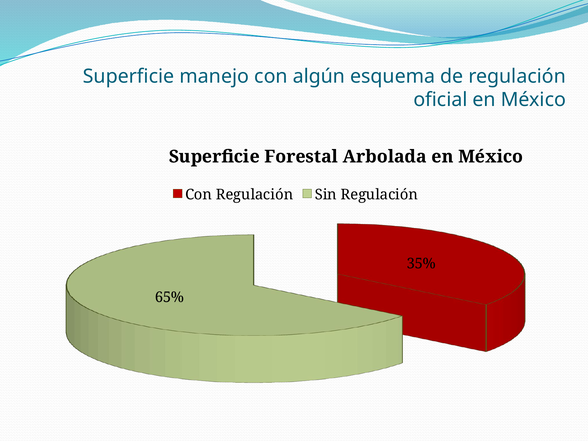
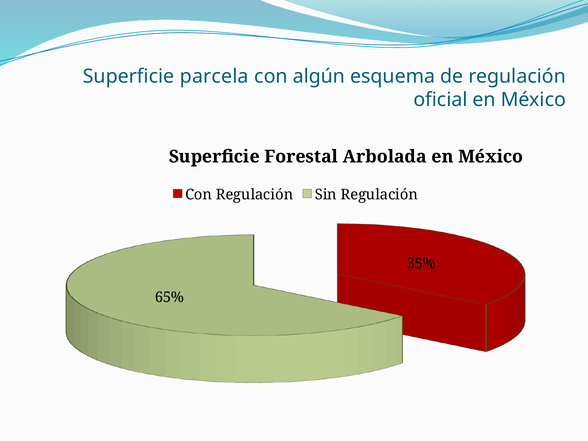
manejo: manejo -> parcela (214, 76)
